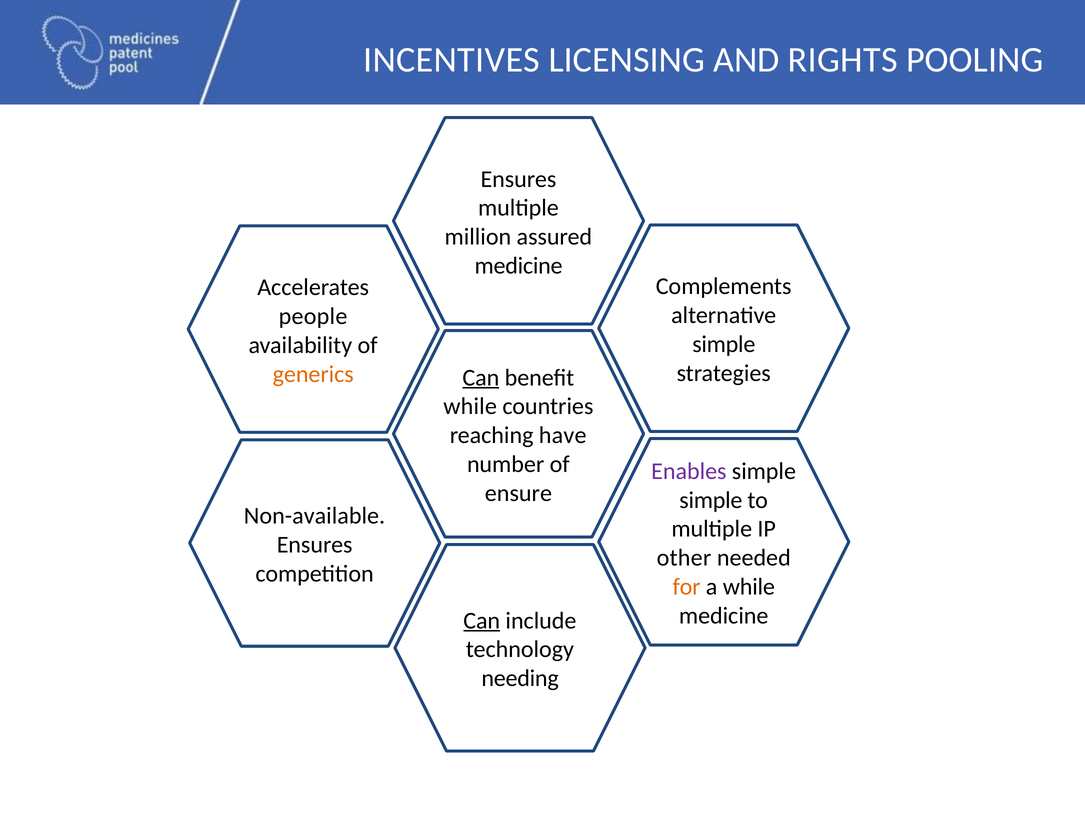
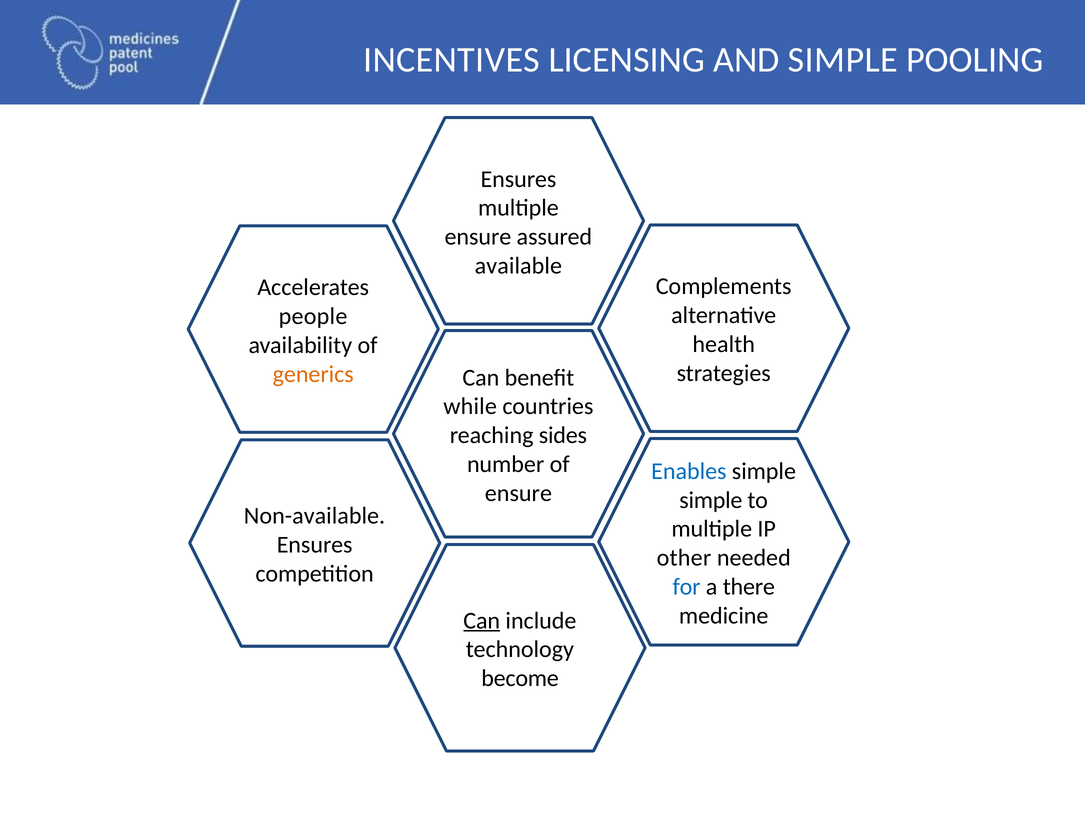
AND RIGHTS: RIGHTS -> SIMPLE (843, 60)
million: million -> ensure (478, 237)
medicine: medicine -> available (518, 266)
simple: simple -> health (724, 344)
Can underline: present -> none (481, 377)
have: have -> sides (563, 435)
Enables colour: purple -> blue (689, 471)
for colour: orange -> blue (687, 587)
a while: while -> there (749, 587)
needing: needing -> become (520, 678)
